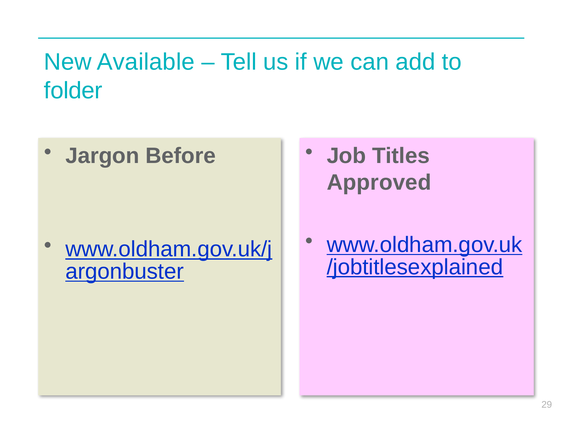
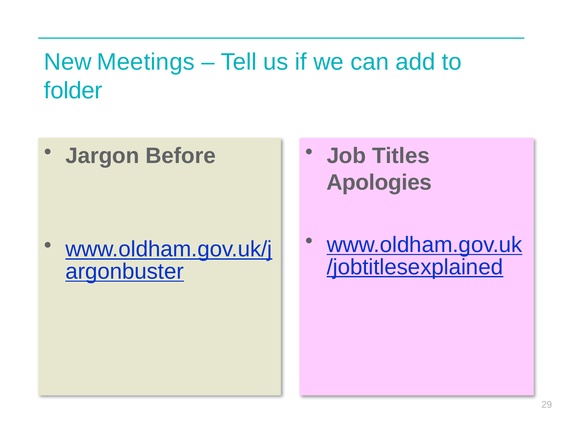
Available: Available -> Meetings (146, 62)
Approved: Approved -> Apologies (379, 182)
